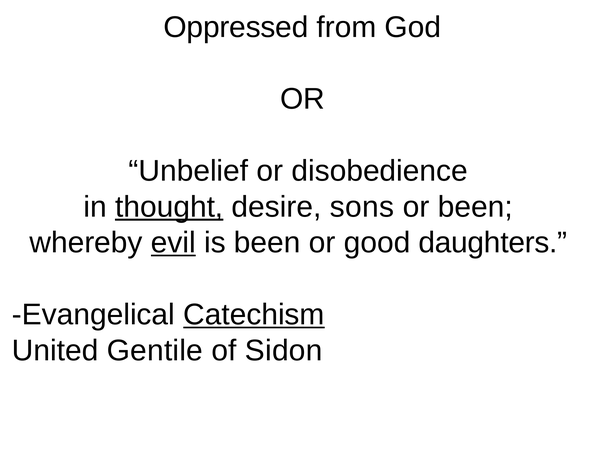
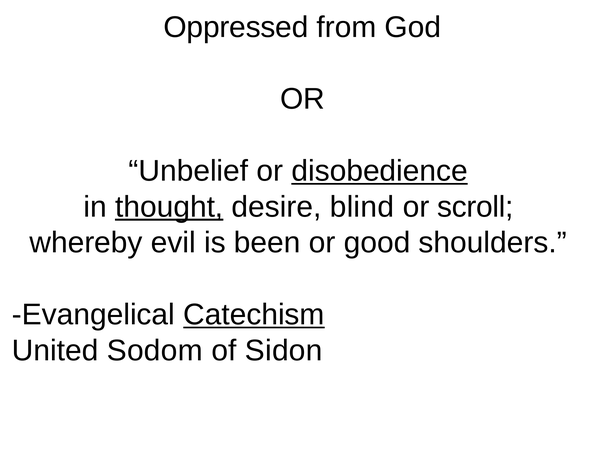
disobedience underline: none -> present (380, 171)
sons: sons -> blind (362, 207)
or been: been -> scroll (475, 207)
evil underline: present -> none (173, 243)
daughters: daughters -> shoulders (493, 243)
Gentile: Gentile -> Sodom (155, 351)
